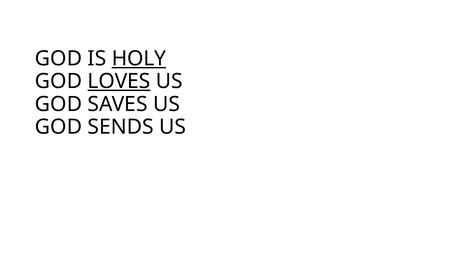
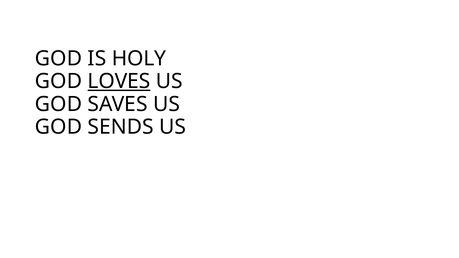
HOLY underline: present -> none (139, 59)
